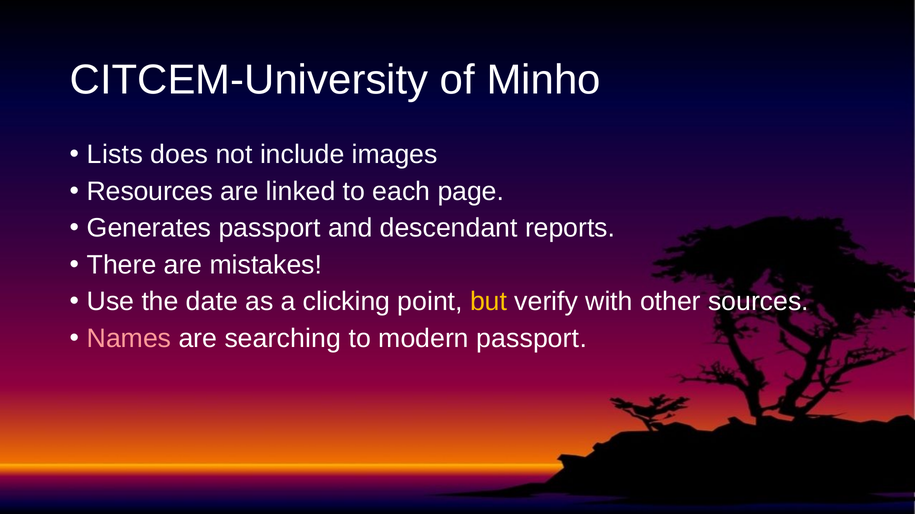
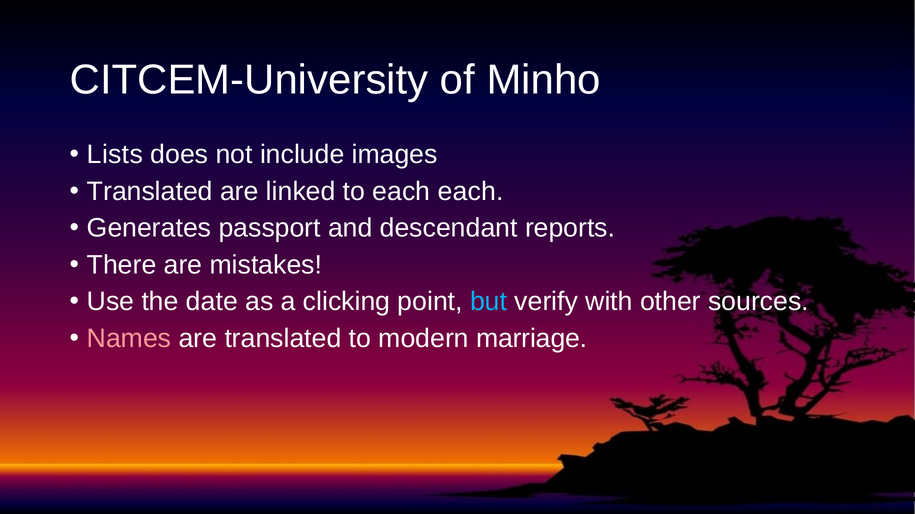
Resources: Resources -> Translated (150, 192)
each page: page -> each (471, 192)
but colour: yellow -> light blue (489, 302)
are searching: searching -> translated (283, 339)
modern passport: passport -> marriage (532, 339)
